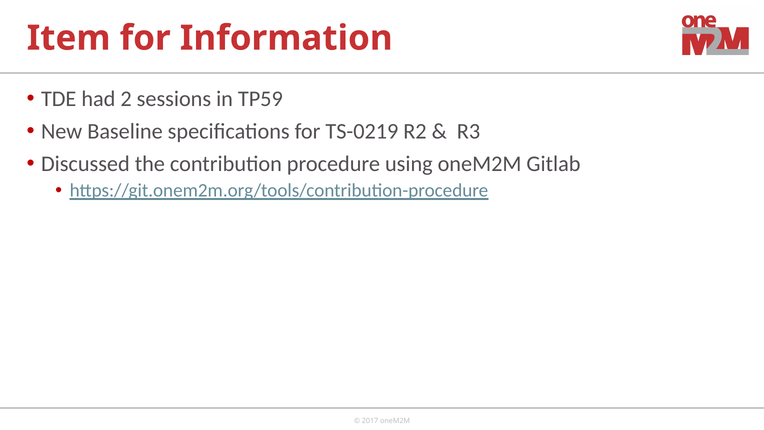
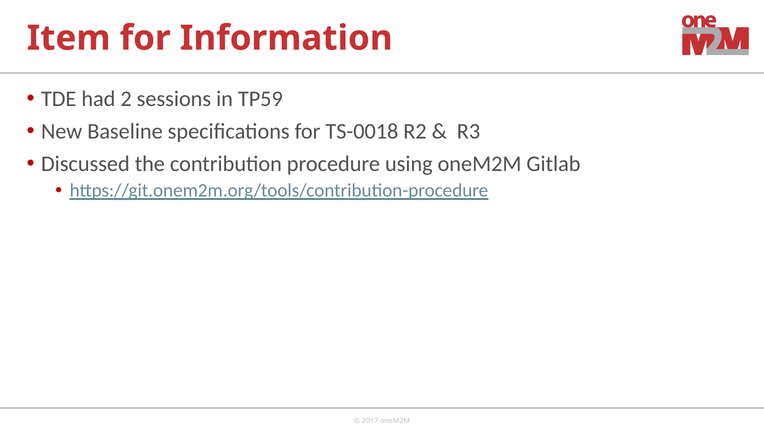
TS-0219: TS-0219 -> TS-0018 (362, 131)
